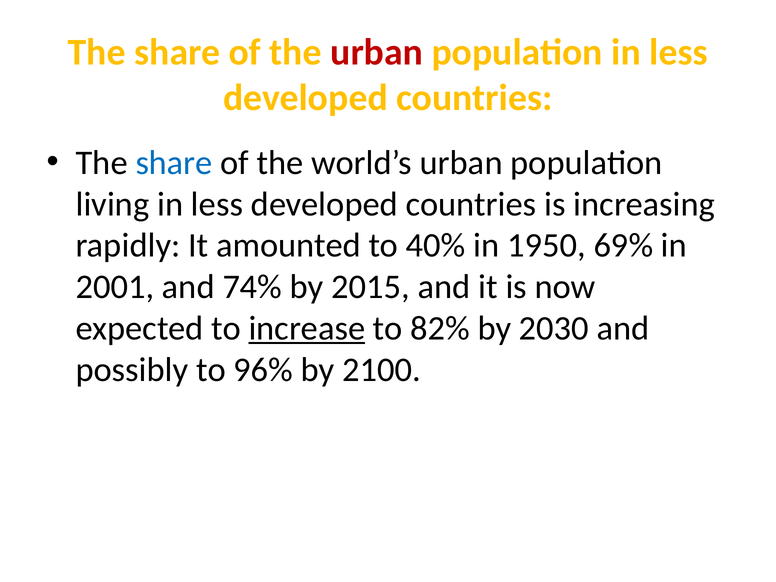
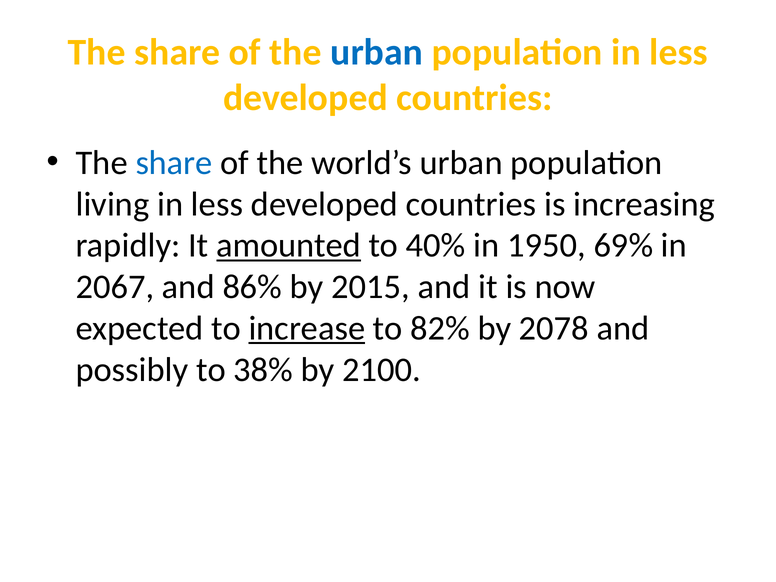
urban colour: red -> blue (377, 52)
amounted underline: none -> present (289, 246)
2001: 2001 -> 2067 (115, 287)
74%: 74% -> 86% (252, 287)
2030: 2030 -> 2078 (554, 328)
96%: 96% -> 38% (263, 370)
